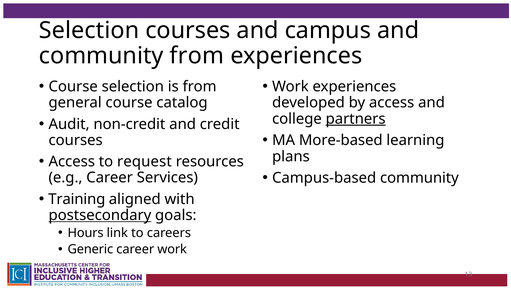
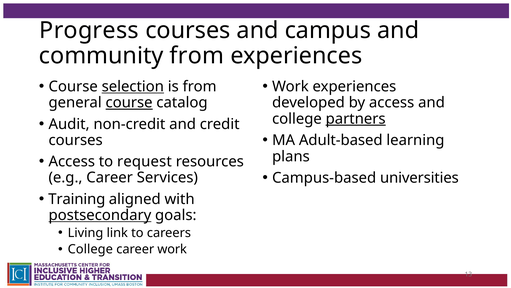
Selection: Selection -> Progress (89, 30)
selection underline: none -> present (133, 86)
course underline: none -> present (129, 102)
More-based: More-based -> Adult-based (341, 140)
Campus-based community: community -> universities (419, 178)
Hours: Hours -> Living (85, 232)
Generic: Generic -> College (90, 249)
